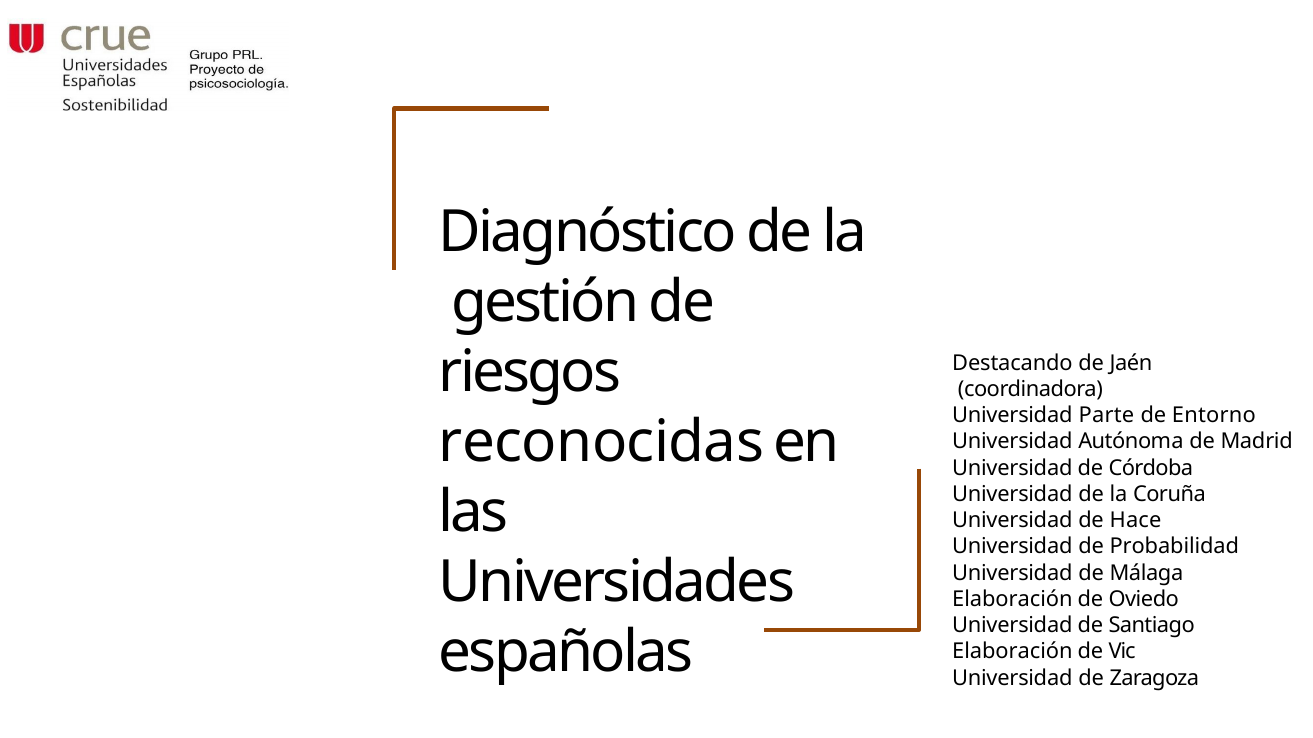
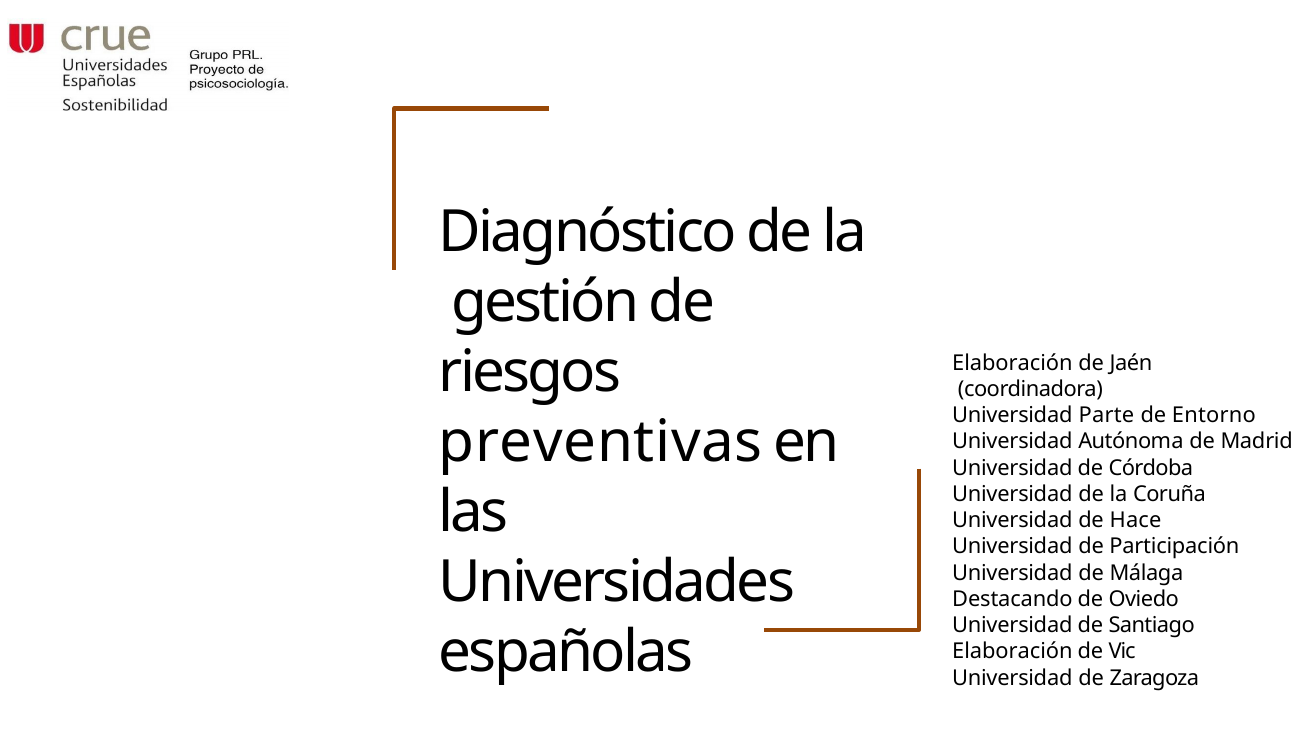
Destacando: Destacando -> Elaboración (1012, 363)
reconocidas: reconocidas -> preventivas (601, 443)
Probabilidad: Probabilidad -> Participación (1174, 547)
Elaboración: Elaboración -> Destacando (1012, 600)
